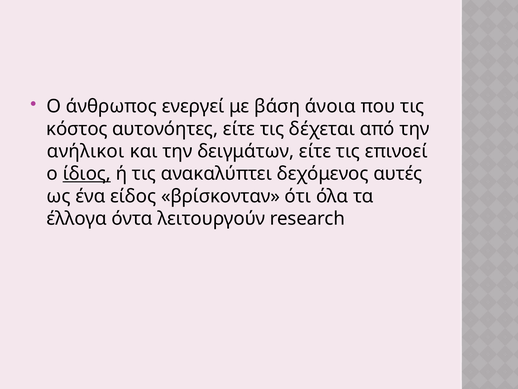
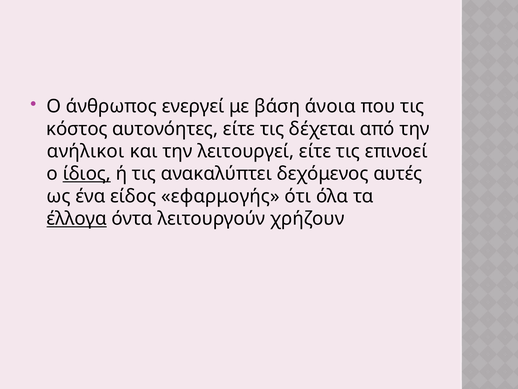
δειγμάτων: δειγμάτων -> λειτουργεί (246, 151)
βρίσκονταν: βρίσκονταν -> εφαρμογής (220, 196)
έλλογα underline: none -> present (77, 218)
research: research -> χρήζουν (307, 218)
